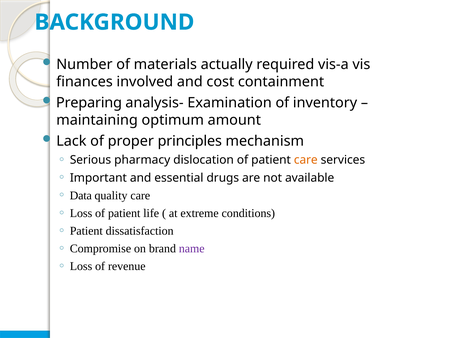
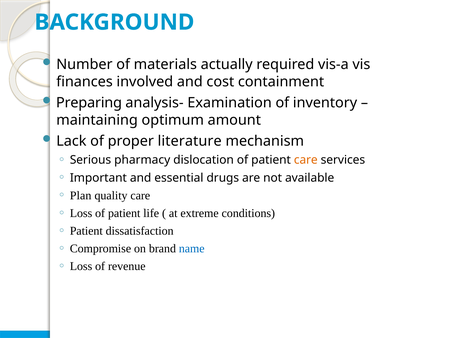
principles: principles -> literature (190, 141)
Data: Data -> Plan (81, 196)
name colour: purple -> blue (192, 249)
